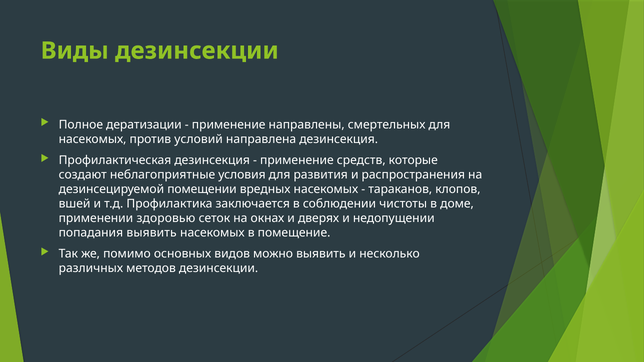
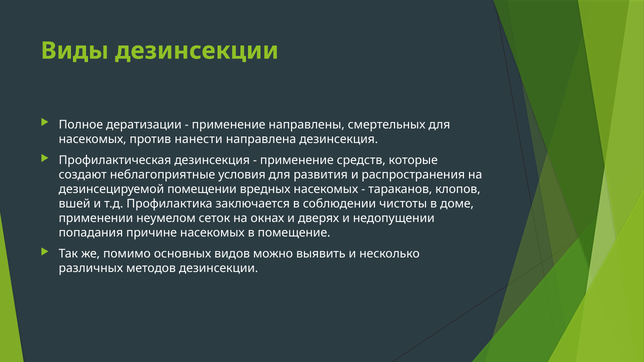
условий: условий -> нанести (199, 139)
здоровью: здоровью -> неумелом (166, 218)
попадания выявить: выявить -> причине (152, 233)
